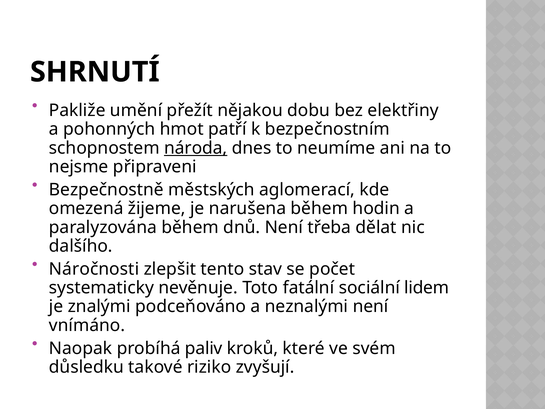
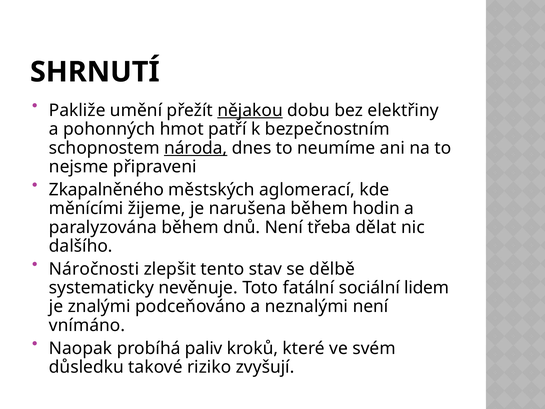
nějakou underline: none -> present (250, 110)
Bezpečnostně: Bezpečnostně -> Zkapalněného (106, 190)
omezená: omezená -> měnícími (86, 208)
počet: počet -> dělbě (332, 269)
